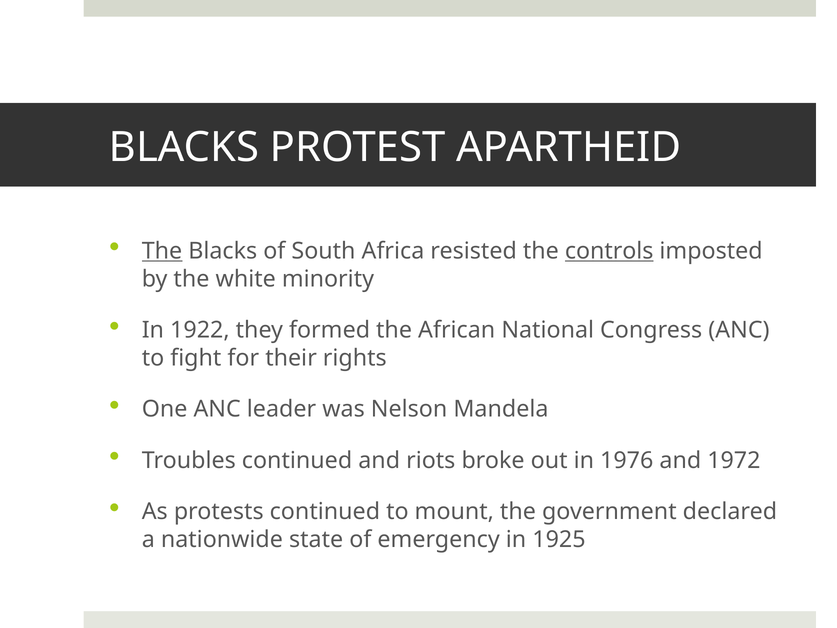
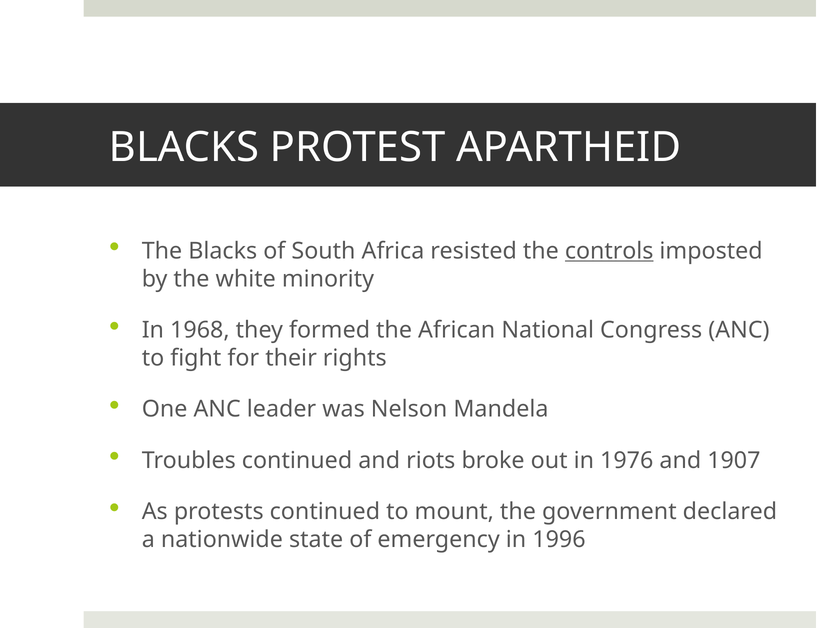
The underline: present -> none (162, 251)
1922: 1922 -> 1968 (200, 330)
1972: 1972 -> 1907 (734, 460)
1925: 1925 -> 1996 (559, 539)
